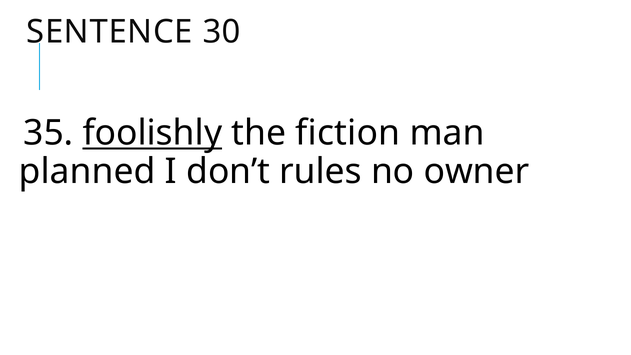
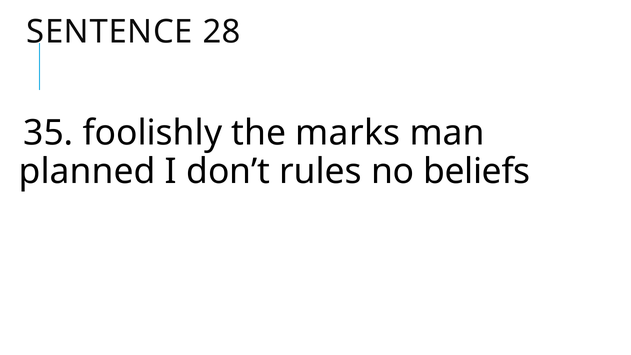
30: 30 -> 28 (222, 32)
foolishly underline: present -> none (152, 133)
fiction: fiction -> marks (348, 133)
owner: owner -> beliefs (477, 171)
